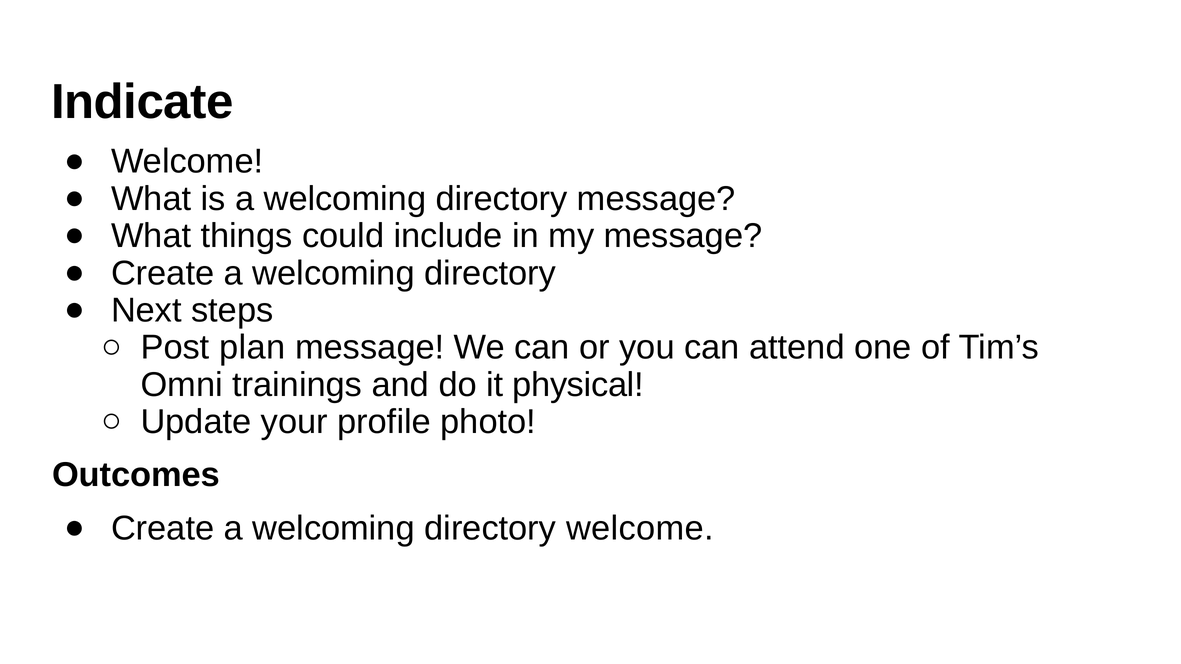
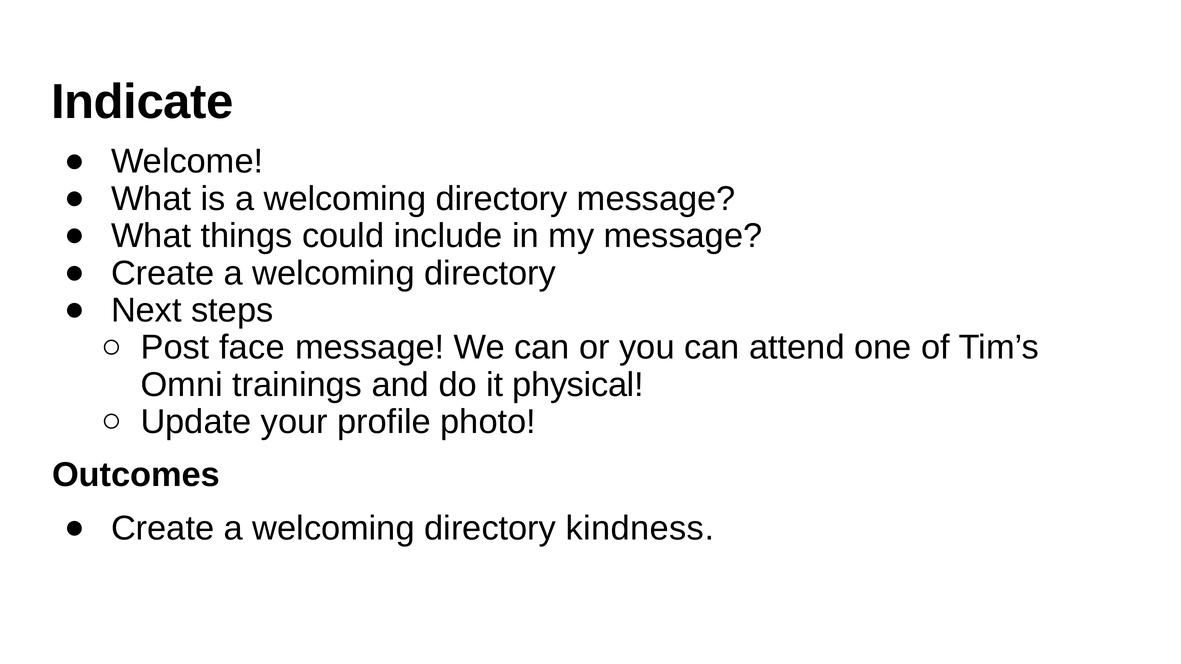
plan: plan -> face (252, 348)
directory welcome: welcome -> kindness (640, 529)
